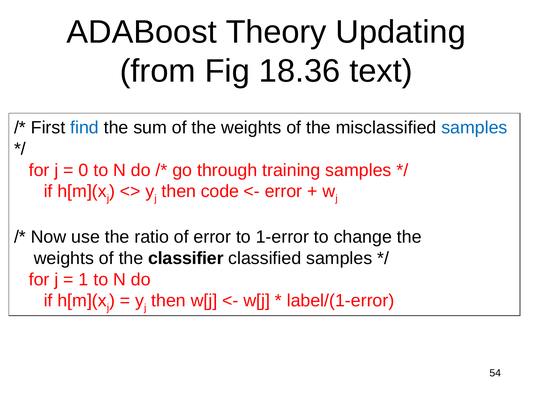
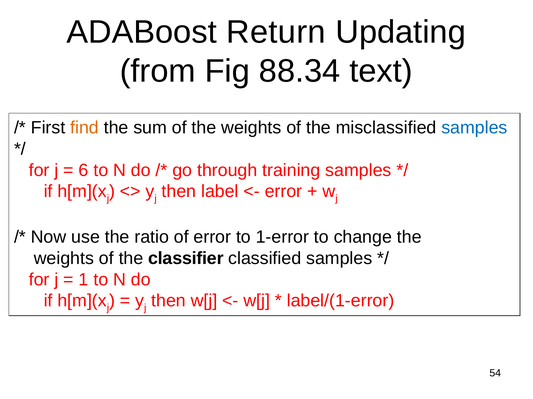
Theory: Theory -> Return (276, 32)
18.36: 18.36 -> 88.34 (300, 71)
find colour: blue -> orange (85, 128)
0: 0 -> 6 (84, 171)
code: code -> label (220, 192)
